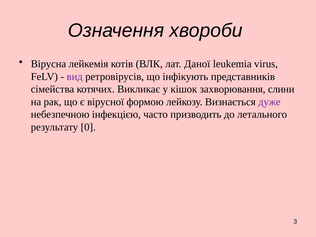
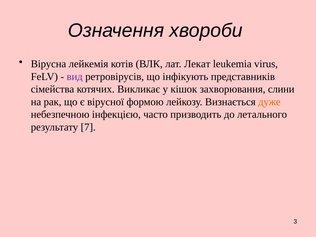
Даної: Даної -> Лекат (197, 64)
дуже colour: purple -> orange (269, 102)
0: 0 -> 7 (88, 127)
